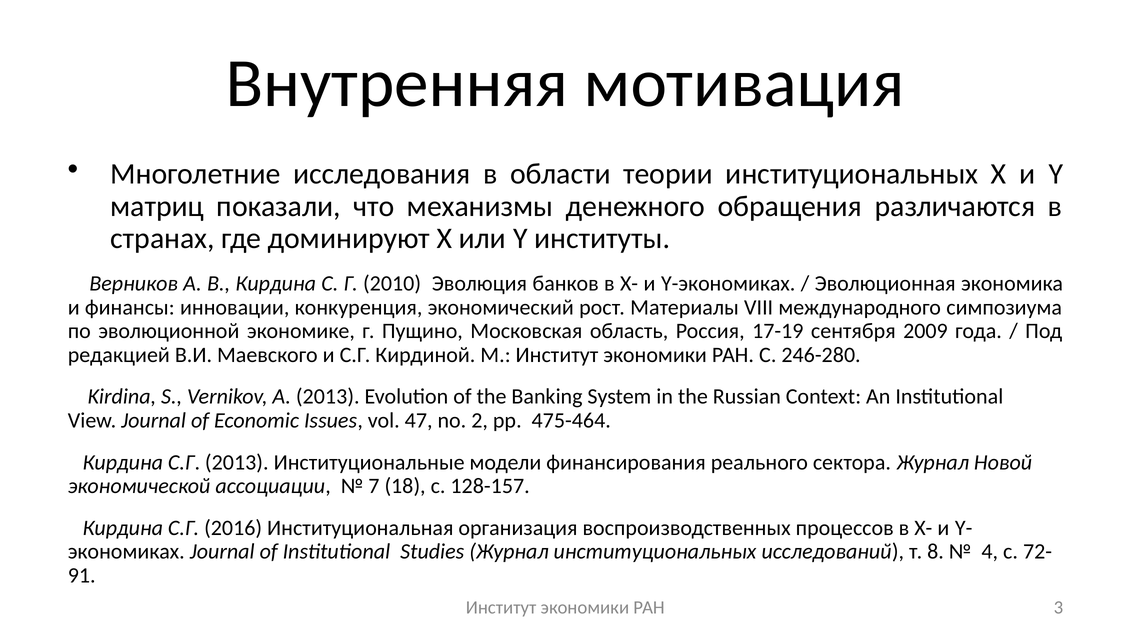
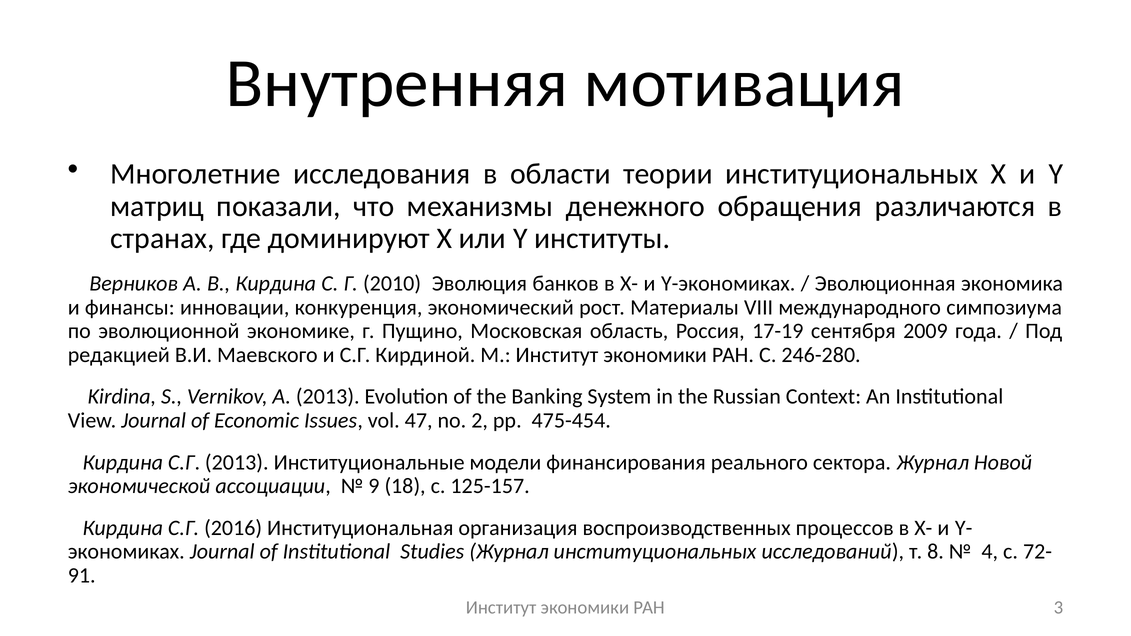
475-464: 475-464 -> 475-454 (571, 421)
7: 7 -> 9 (374, 486)
128-157: 128-157 -> 125-157 (490, 486)
